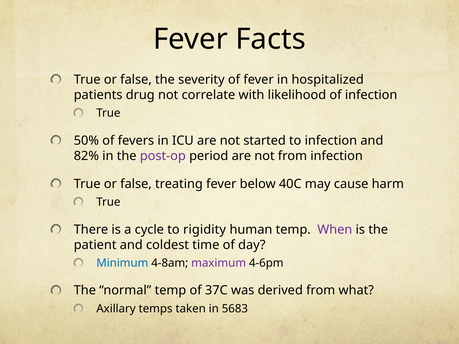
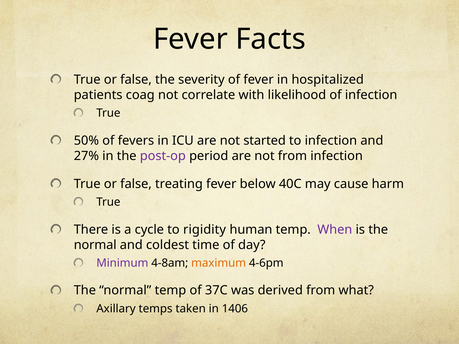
drug: drug -> coag (140, 95)
82%: 82% -> 27% (86, 156)
patient: patient -> normal (95, 245)
Minimum colour: blue -> purple (122, 263)
maximum colour: purple -> orange (219, 263)
5683: 5683 -> 1406 (235, 309)
